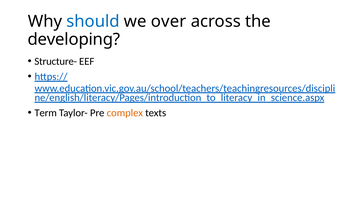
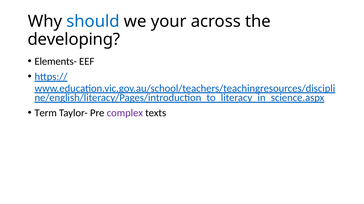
over: over -> your (169, 22)
Structure-: Structure- -> Elements- (56, 62)
complex colour: orange -> purple (125, 113)
